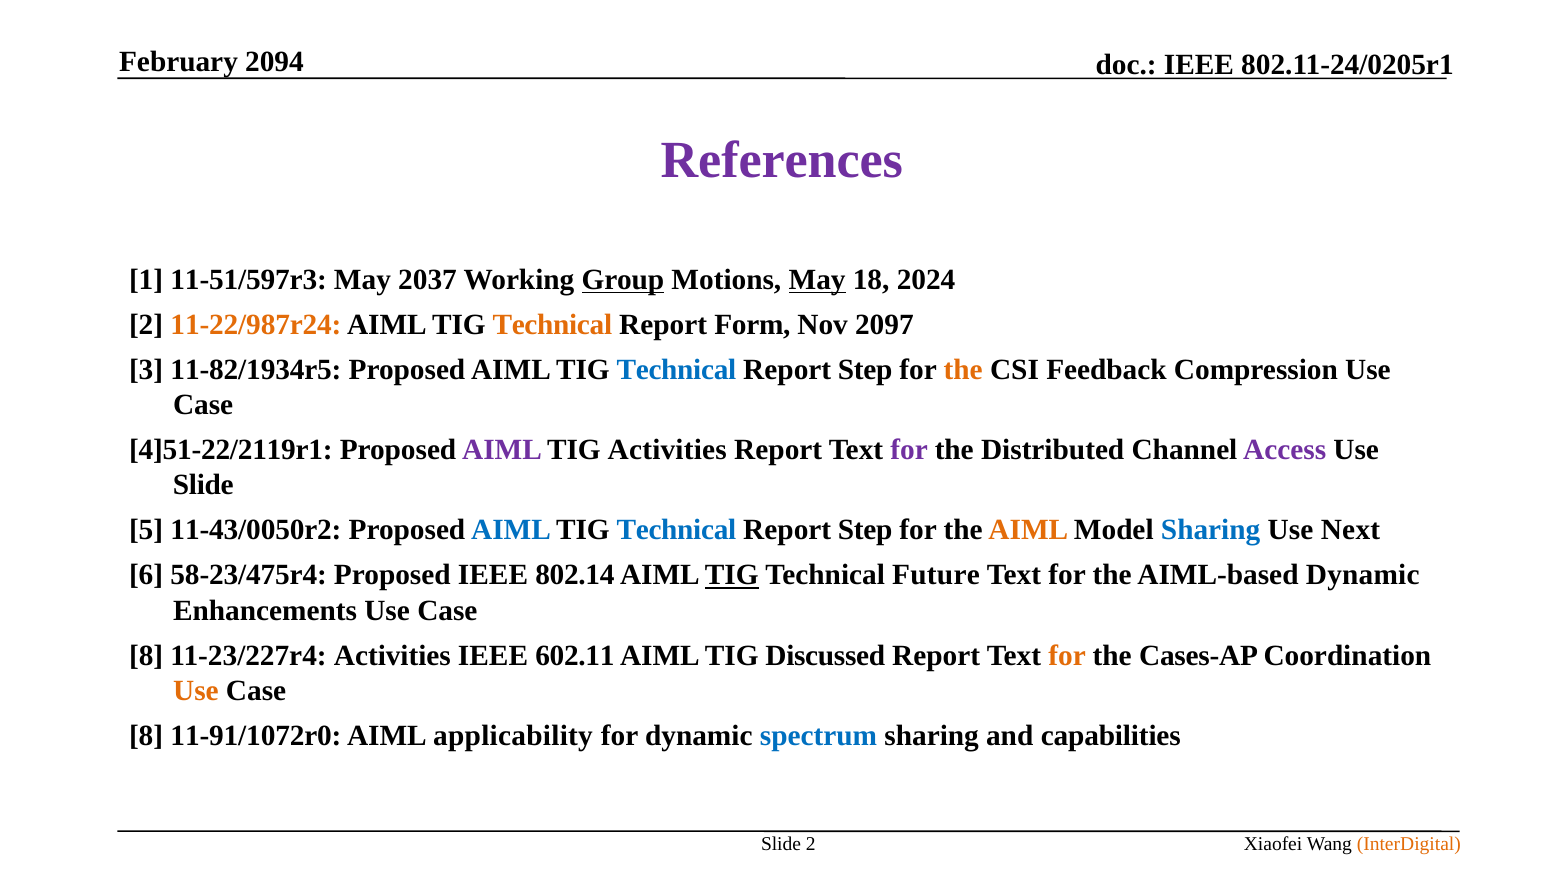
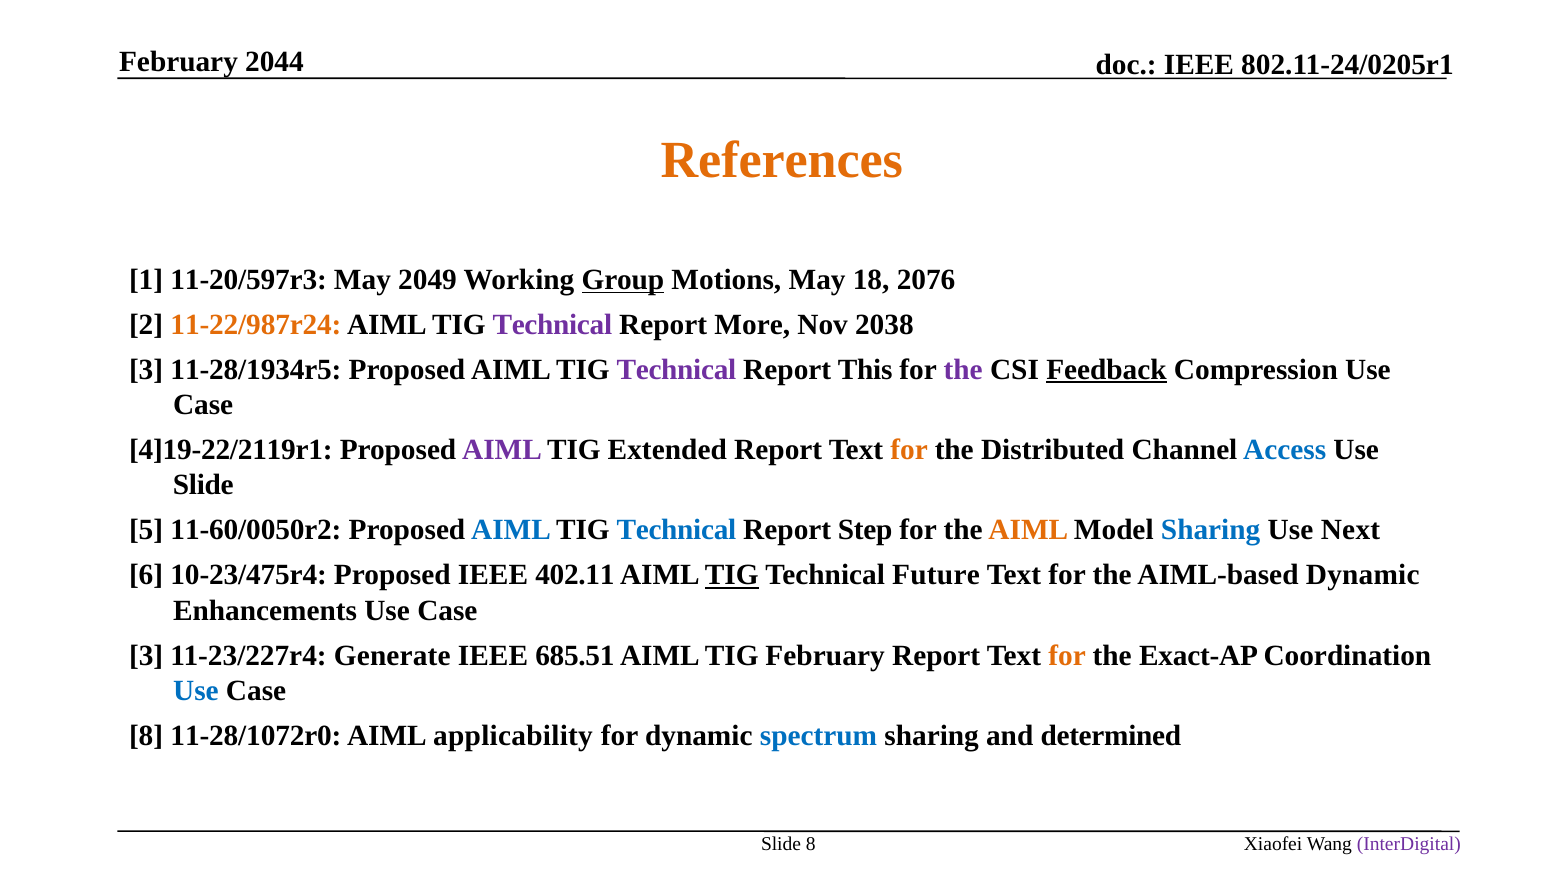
2094: 2094 -> 2044 (274, 62)
References colour: purple -> orange (782, 160)
11-51/597r3: 11-51/597r3 -> 11-20/597r3 (249, 280)
2037: 2037 -> 2049 (428, 280)
May underline: present -> none (817, 280)
2024: 2024 -> 2076 (926, 280)
Technical colour: orange -> purple (552, 325)
Form: Form -> More (752, 325)
2097: 2097 -> 2038 (884, 325)
11-82/1934r5: 11-82/1934r5 -> 11-28/1934r5 (256, 370)
Technical colour: blue -> purple (676, 370)
Step: Step -> This (865, 370)
the colour: orange -> purple (963, 370)
Feedback underline: none -> present (1106, 370)
4]51-22/2119r1: 4]51-22/2119r1 -> 4]19-22/2119r1 (231, 450)
TIG Activities: Activities -> Extended (667, 450)
for colour: purple -> orange (909, 450)
Access colour: purple -> blue (1285, 450)
11-43/0050r2: 11-43/0050r2 -> 11-60/0050r2 (256, 530)
58-23/475r4: 58-23/475r4 -> 10-23/475r4 (249, 575)
802.14: 802.14 -> 402.11 (575, 575)
8: 8 -> 3 (146, 655)
11-23/227r4 Activities: Activities -> Generate (392, 655)
602.11: 602.11 -> 685.51 (575, 655)
TIG Discussed: Discussed -> February (825, 655)
Cases-AP: Cases-AP -> Exact-AP (1199, 655)
Use colour: orange -> blue (196, 690)
11-91/1072r0: 11-91/1072r0 -> 11-28/1072r0 (256, 735)
capabilities: capabilities -> determined (1111, 735)
Slide 2: 2 -> 8 (811, 844)
InterDigital colour: orange -> purple (1409, 844)
